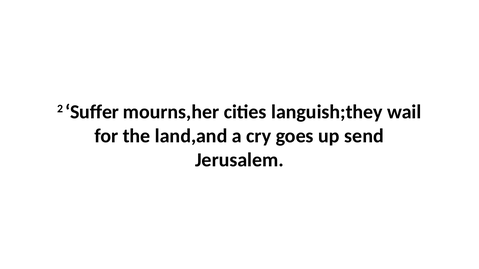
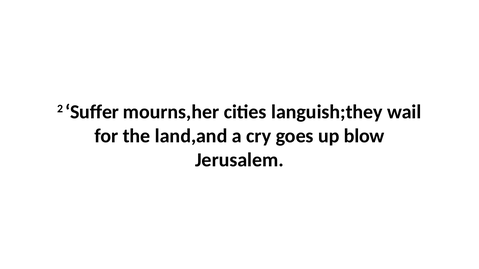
send: send -> blow (364, 136)
